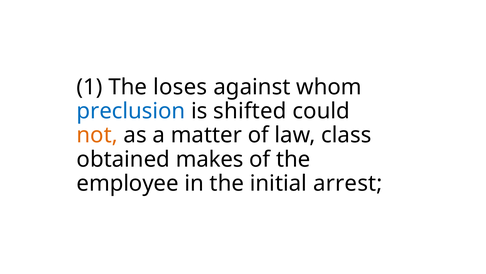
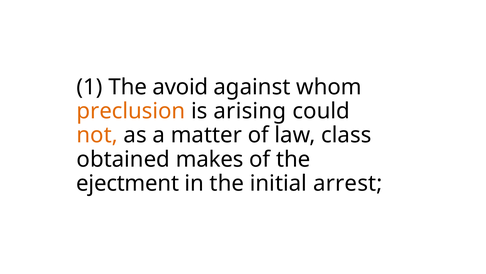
loses: loses -> avoid (180, 87)
preclusion colour: blue -> orange (131, 111)
shifted: shifted -> arising (250, 111)
employee: employee -> ejectment (128, 183)
